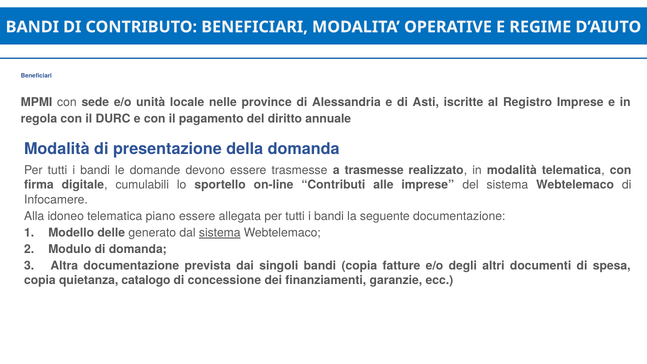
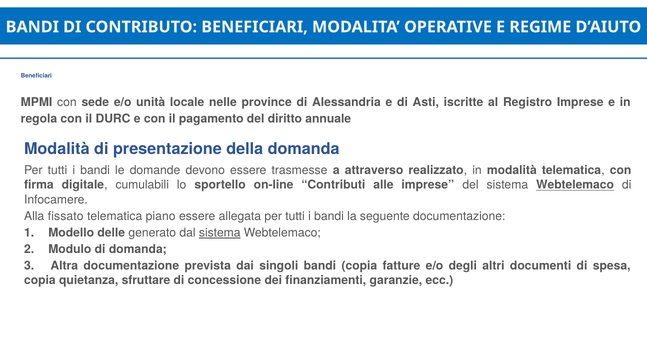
a trasmesse: trasmesse -> attraverso (374, 170)
Webtelemaco underline: none -> present (575, 185)
idoneo: idoneo -> fissato (66, 216)
catalogo: catalogo -> sfruttare (146, 280)
